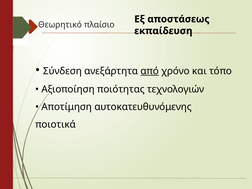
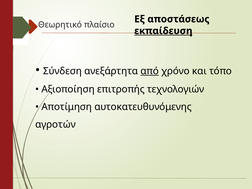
εκπαίδευση underline: none -> present (163, 31)
ποιότητας: ποιότητας -> επιτροπής (121, 89)
ποιοτικά: ποιοτικά -> αγροτών (55, 125)
